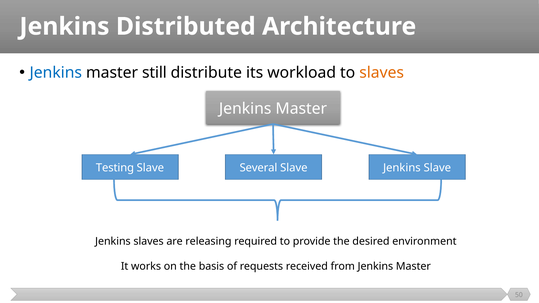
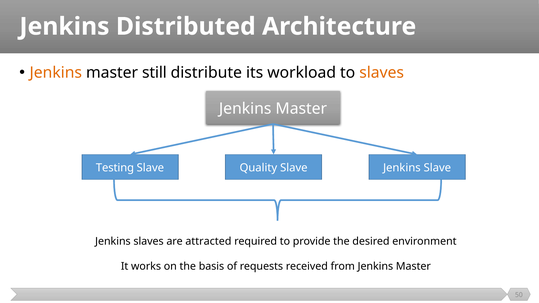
Jenkins colour: blue -> orange (56, 73)
Several: Several -> Quality (258, 168)
releasing: releasing -> attracted (208, 242)
